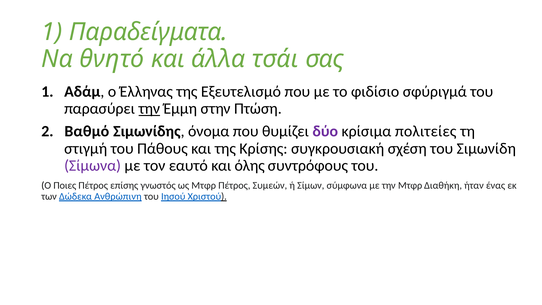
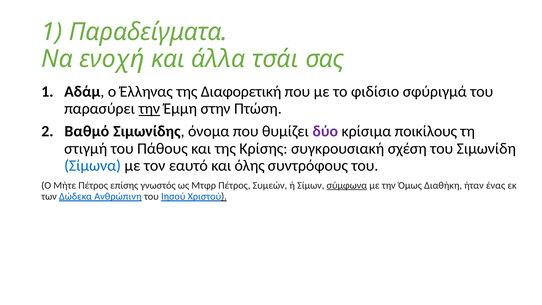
θνητό: θνητό -> ενοχή (112, 59)
Εξευτελισμό: Εξευτελισμό -> Διαφορετική (241, 92)
πολιτείες: πολιτείες -> ποικίλους (426, 131)
Σίμωνα colour: purple -> blue (93, 165)
Ποιες: Ποιες -> Μήτε (65, 185)
σύμφωνα underline: none -> present (347, 185)
την Μτφρ: Μτφρ -> Όμως (410, 185)
